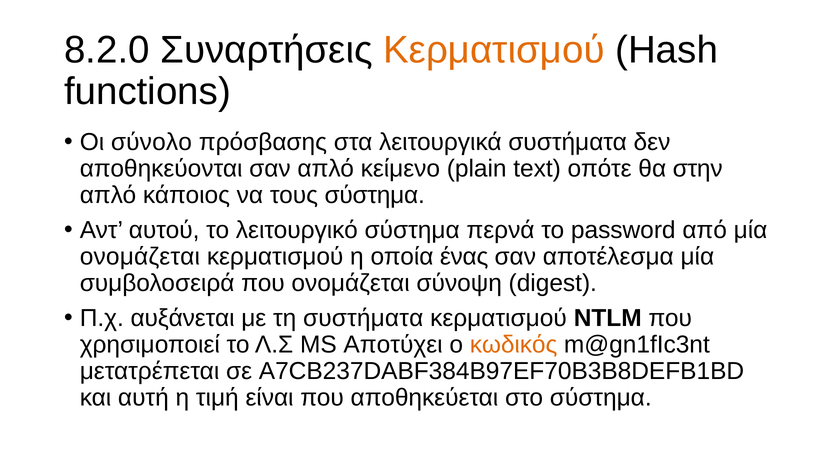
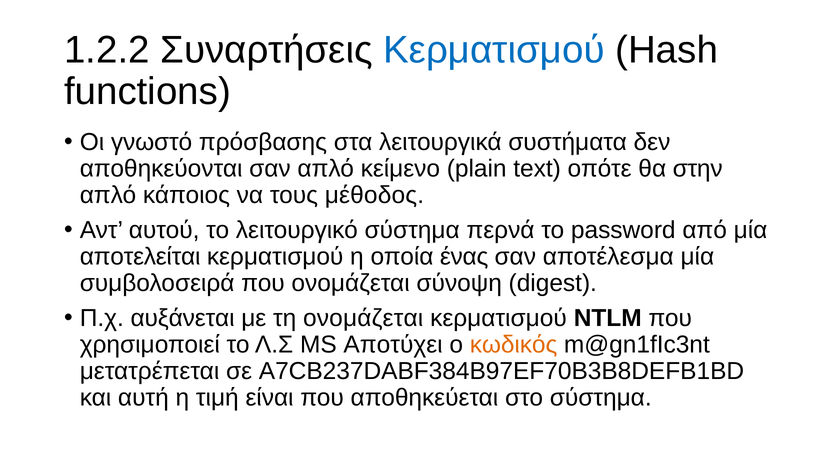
8.2.0: 8.2.0 -> 1.2.2 (107, 50)
Κερματισμού colour: orange -> blue (494, 50)
σύνολο: σύνολο -> γνωστό (152, 142)
τους σύστημα: σύστημα -> μέθοδος (374, 195)
ονομάζεται: ονομάζεται -> αποτελείται (140, 256)
τη συστήματα: συστήματα -> ονομάζεται (363, 318)
